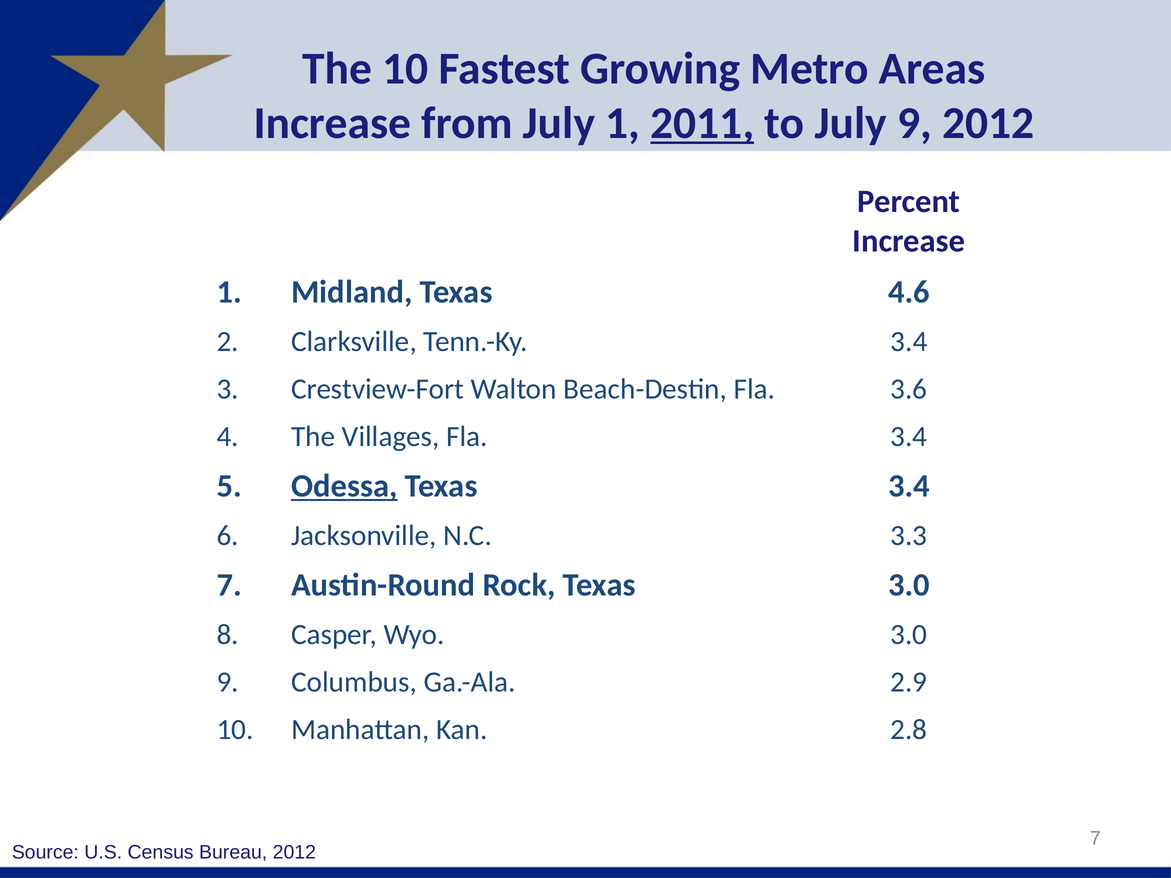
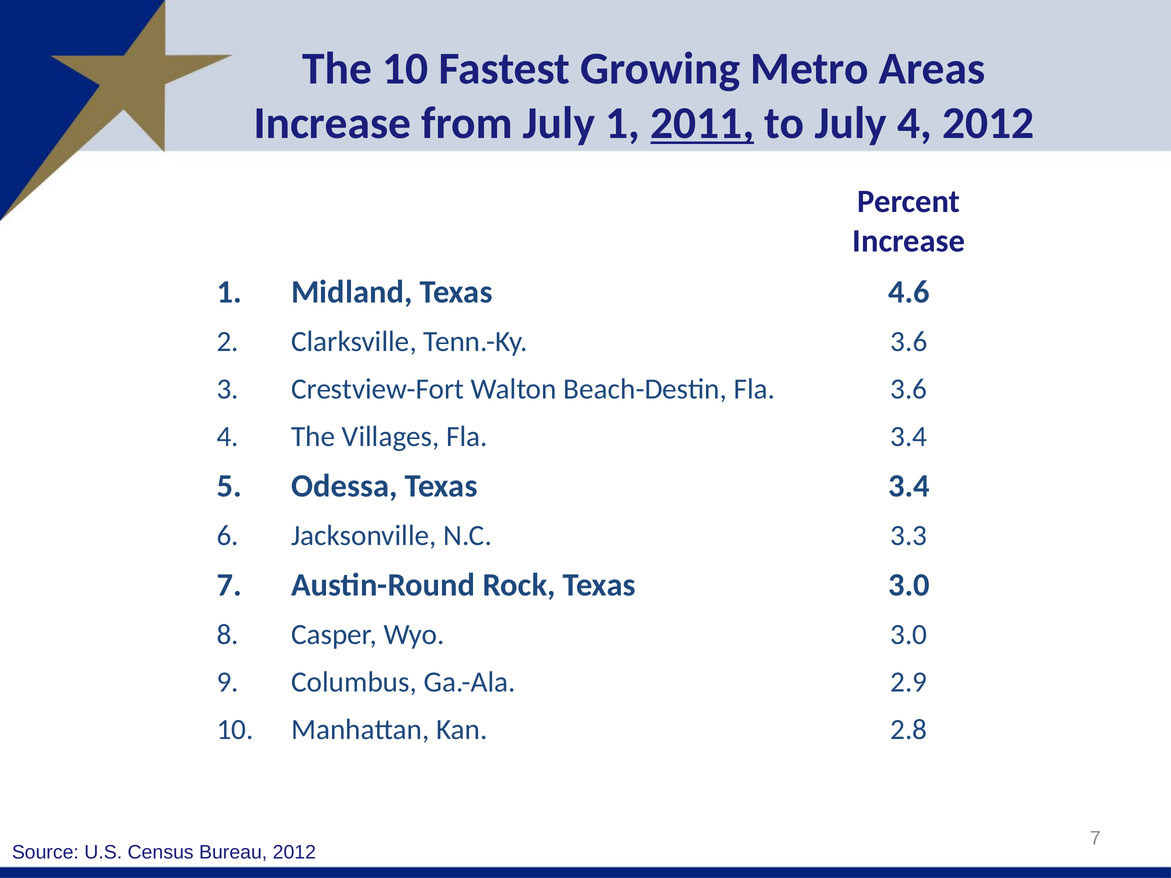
July 9: 9 -> 4 (914, 123)
Tenn.-Ky 3.4: 3.4 -> 3.6 (909, 342)
Odessa underline: present -> none (344, 486)
